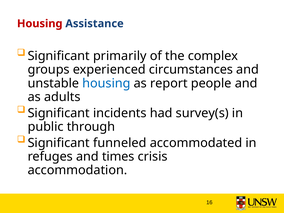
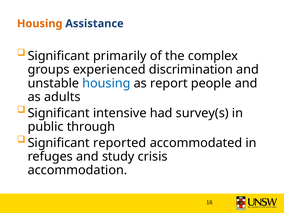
Housing colour: red -> orange (40, 24)
circumstances: circumstances -> discrimination (191, 70)
incidents: incidents -> intensive (120, 113)
funneled: funneled -> reported (120, 143)
times: times -> study (118, 157)
